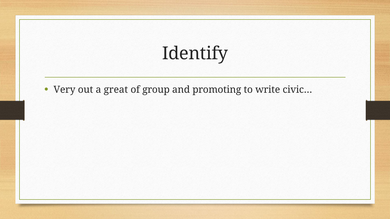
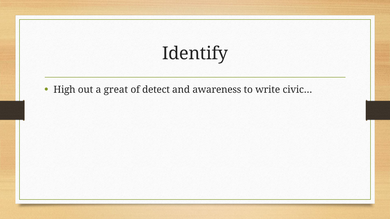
Very: Very -> High (64, 90)
group: group -> detect (156, 90)
promoting: promoting -> awareness (217, 90)
